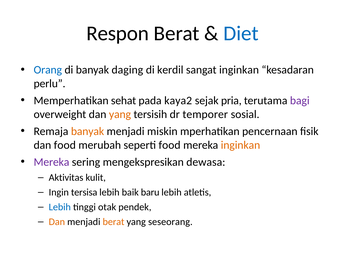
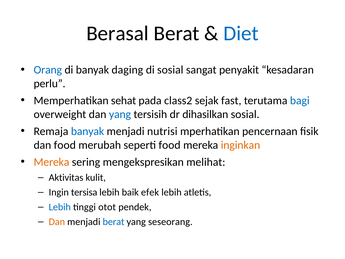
Respon: Respon -> Berasal (118, 33)
di kerdil: kerdil -> sosial (170, 70)
sangat inginkan: inginkan -> penyakit (239, 70)
kaya2: kaya2 -> class2 (178, 100)
pria: pria -> fast (231, 100)
bagi colour: purple -> blue (300, 100)
yang colour: orange -> blue (120, 114)
temporer: temporer -> dihasilkan (205, 114)
banyak colour: orange -> blue (88, 131)
miskin: miskin -> nutrisi (162, 131)
Mereka colour: purple -> orange (51, 162)
dewasa: dewasa -> melihat (206, 162)
baru: baru -> efek (150, 192)
otak: otak -> otot (107, 207)
berat colour: orange -> blue (114, 222)
